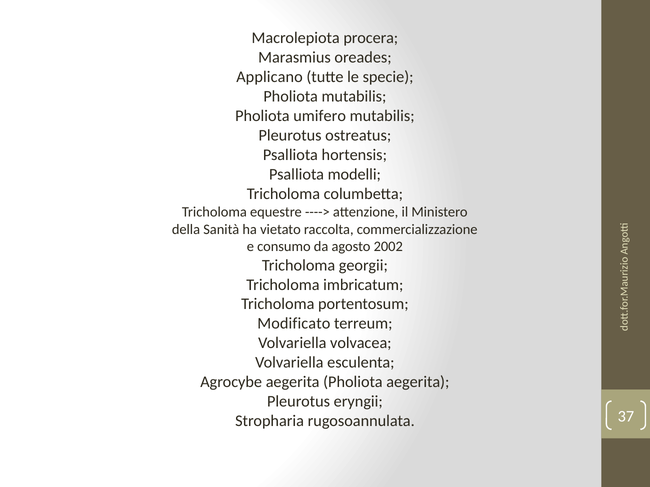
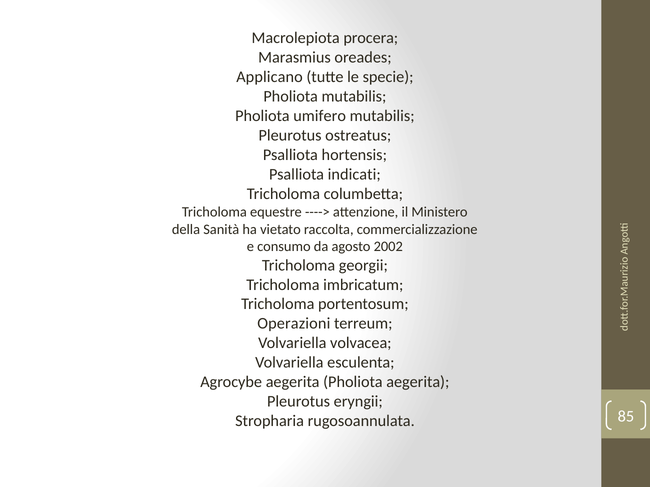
modelli: modelli -> indicati (354, 174)
Modificato: Modificato -> Operazioni (294, 324)
37: 37 -> 85 (626, 417)
